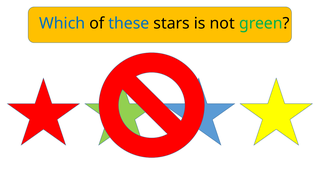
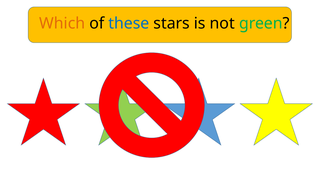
Which colour: blue -> orange (62, 23)
